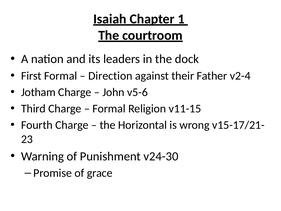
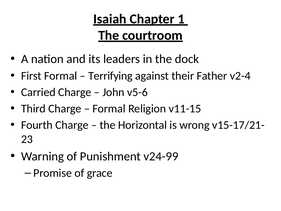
Direction: Direction -> Terrifying (110, 76)
Jotham: Jotham -> Carried (38, 92)
v24-30: v24-30 -> v24-99 (161, 156)
